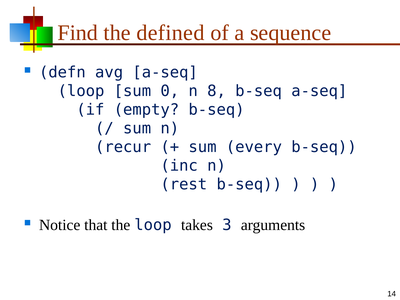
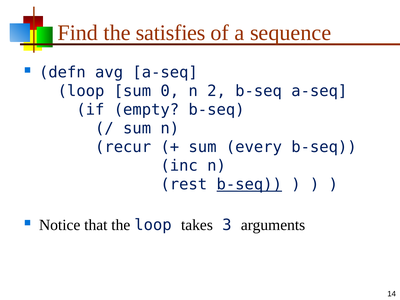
defined: defined -> satisfies (171, 33)
8: 8 -> 2 (217, 91)
b-seq underline: none -> present (249, 184)
